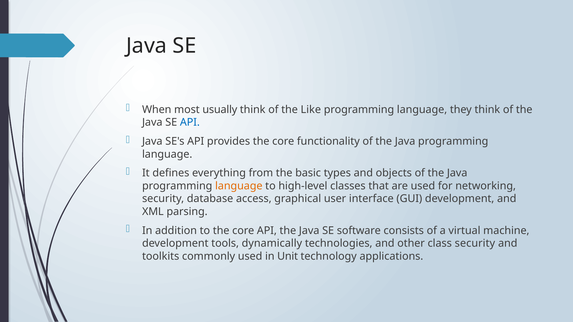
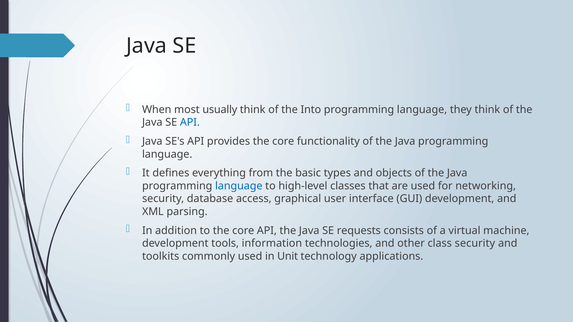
Like: Like -> Into (311, 110)
language colour: orange -> blue (239, 186)
software: software -> requests (359, 231)
dynamically: dynamically -> information (272, 244)
